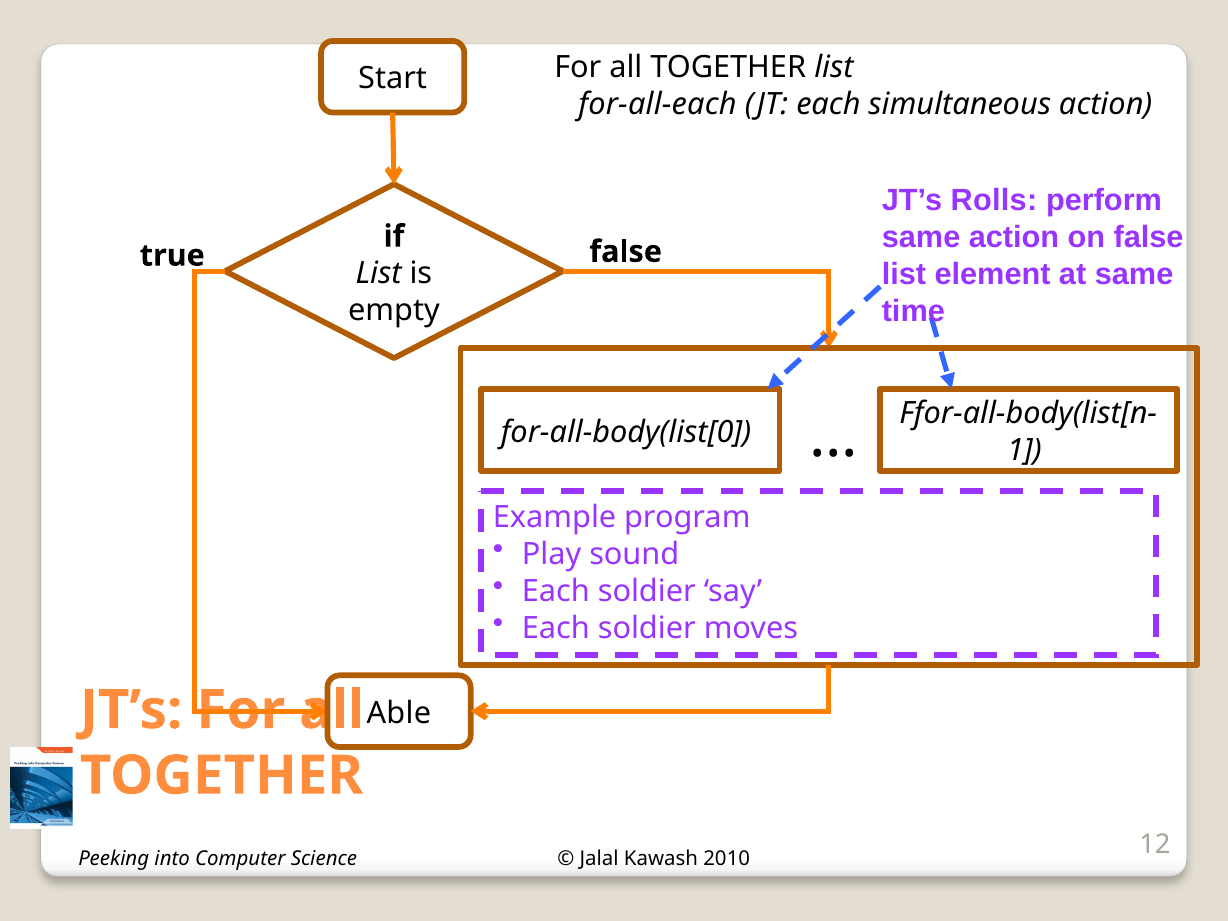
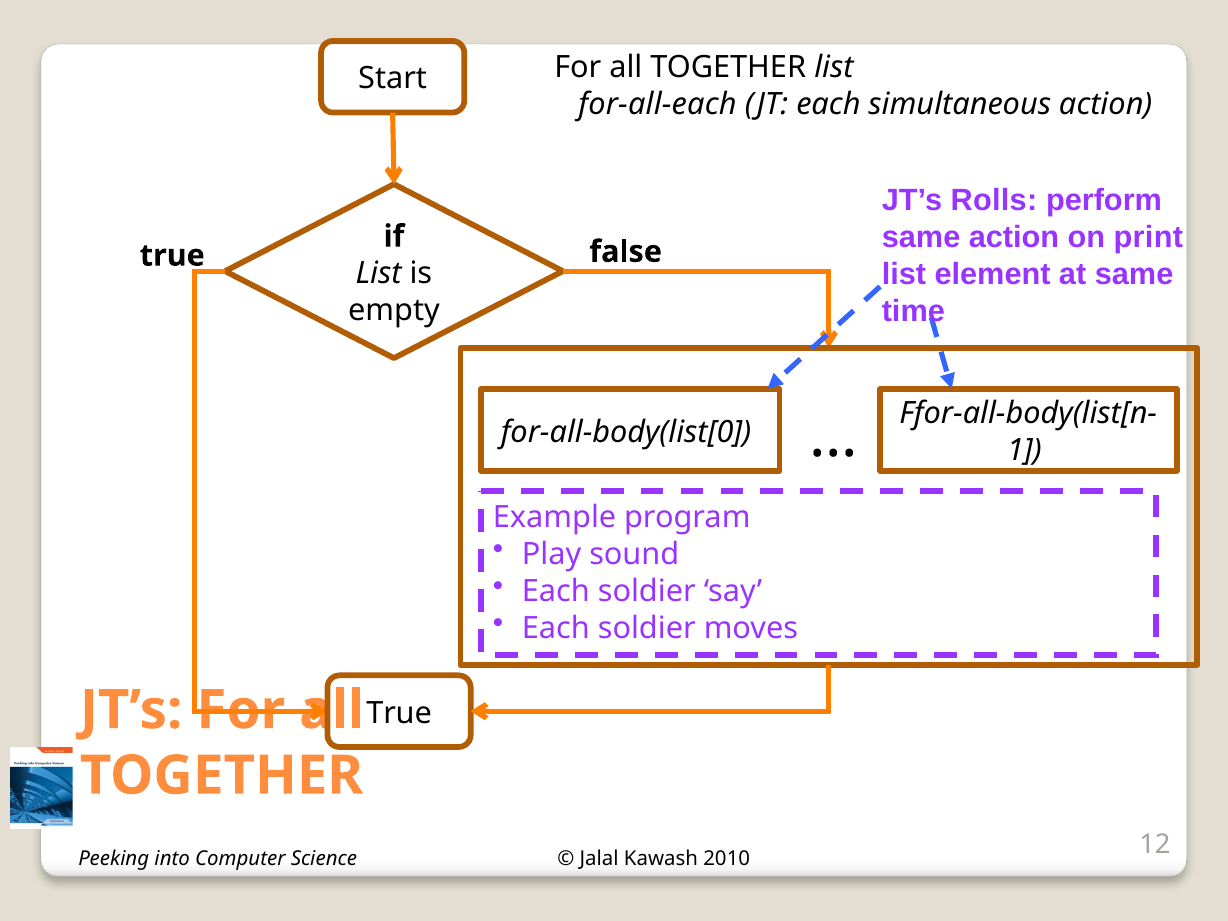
on false: false -> print (1148, 237)
Able: Able -> True (399, 713)
